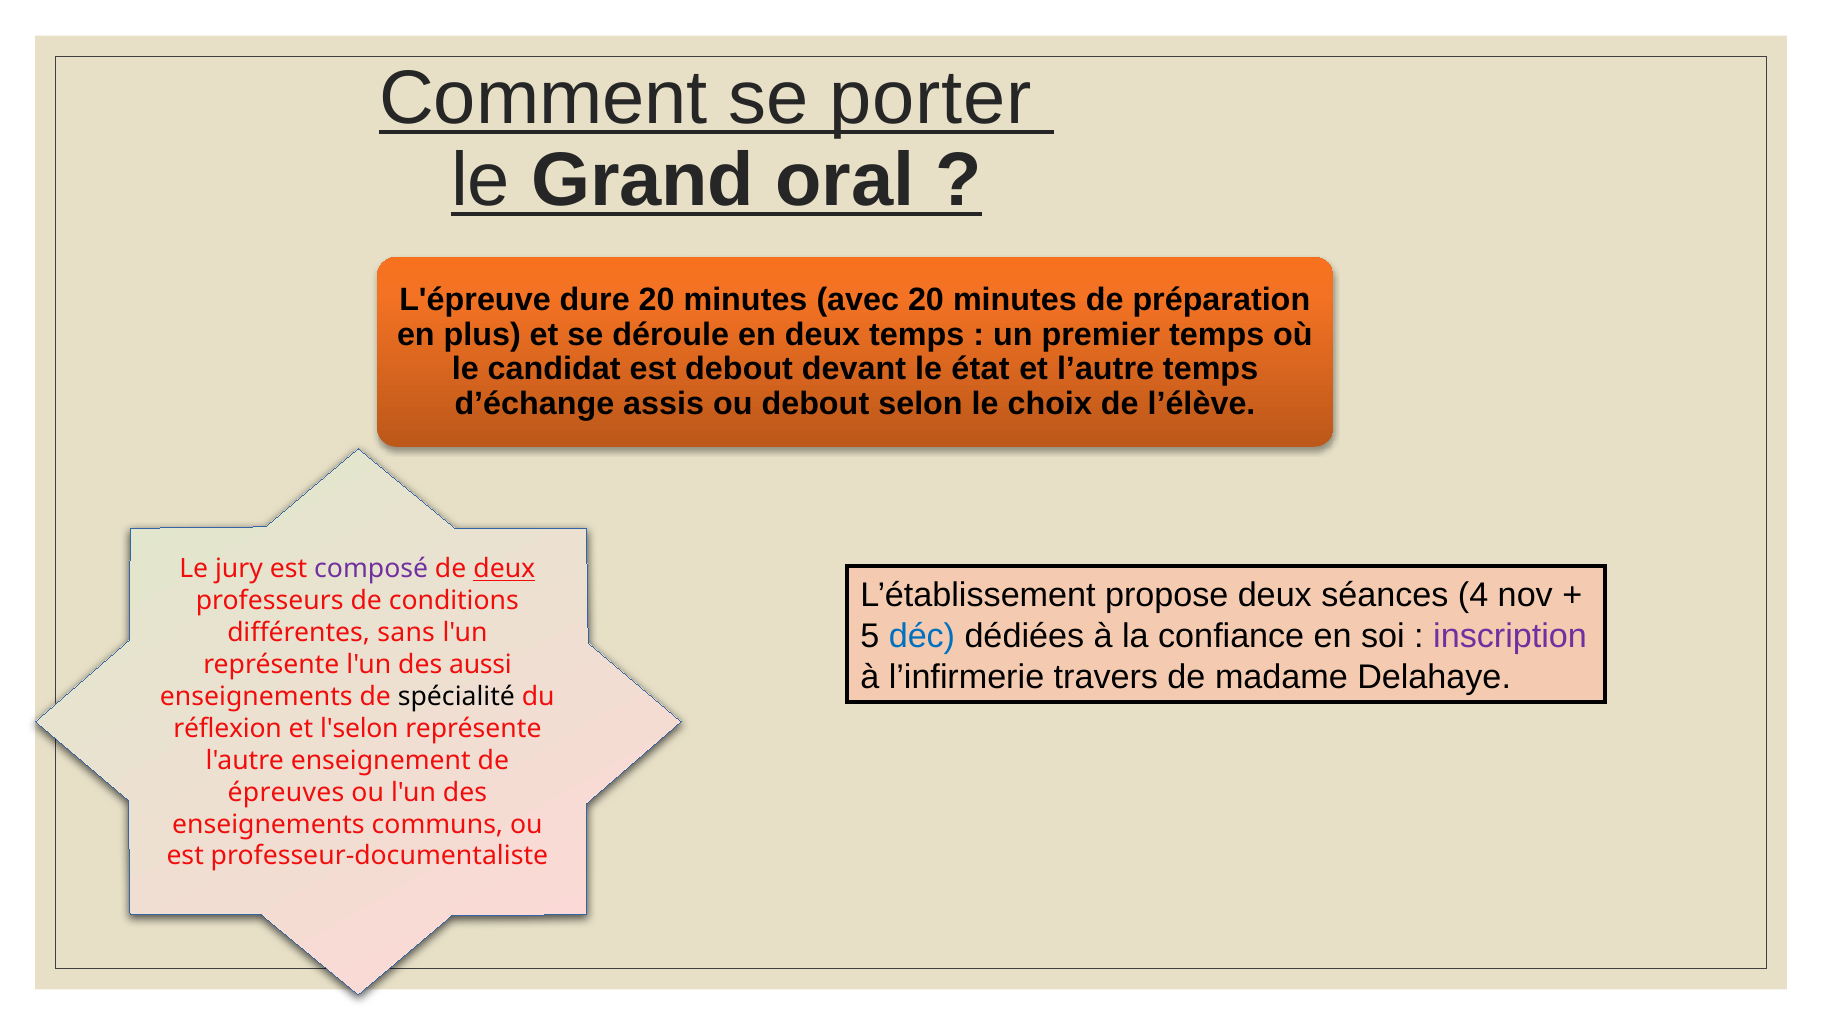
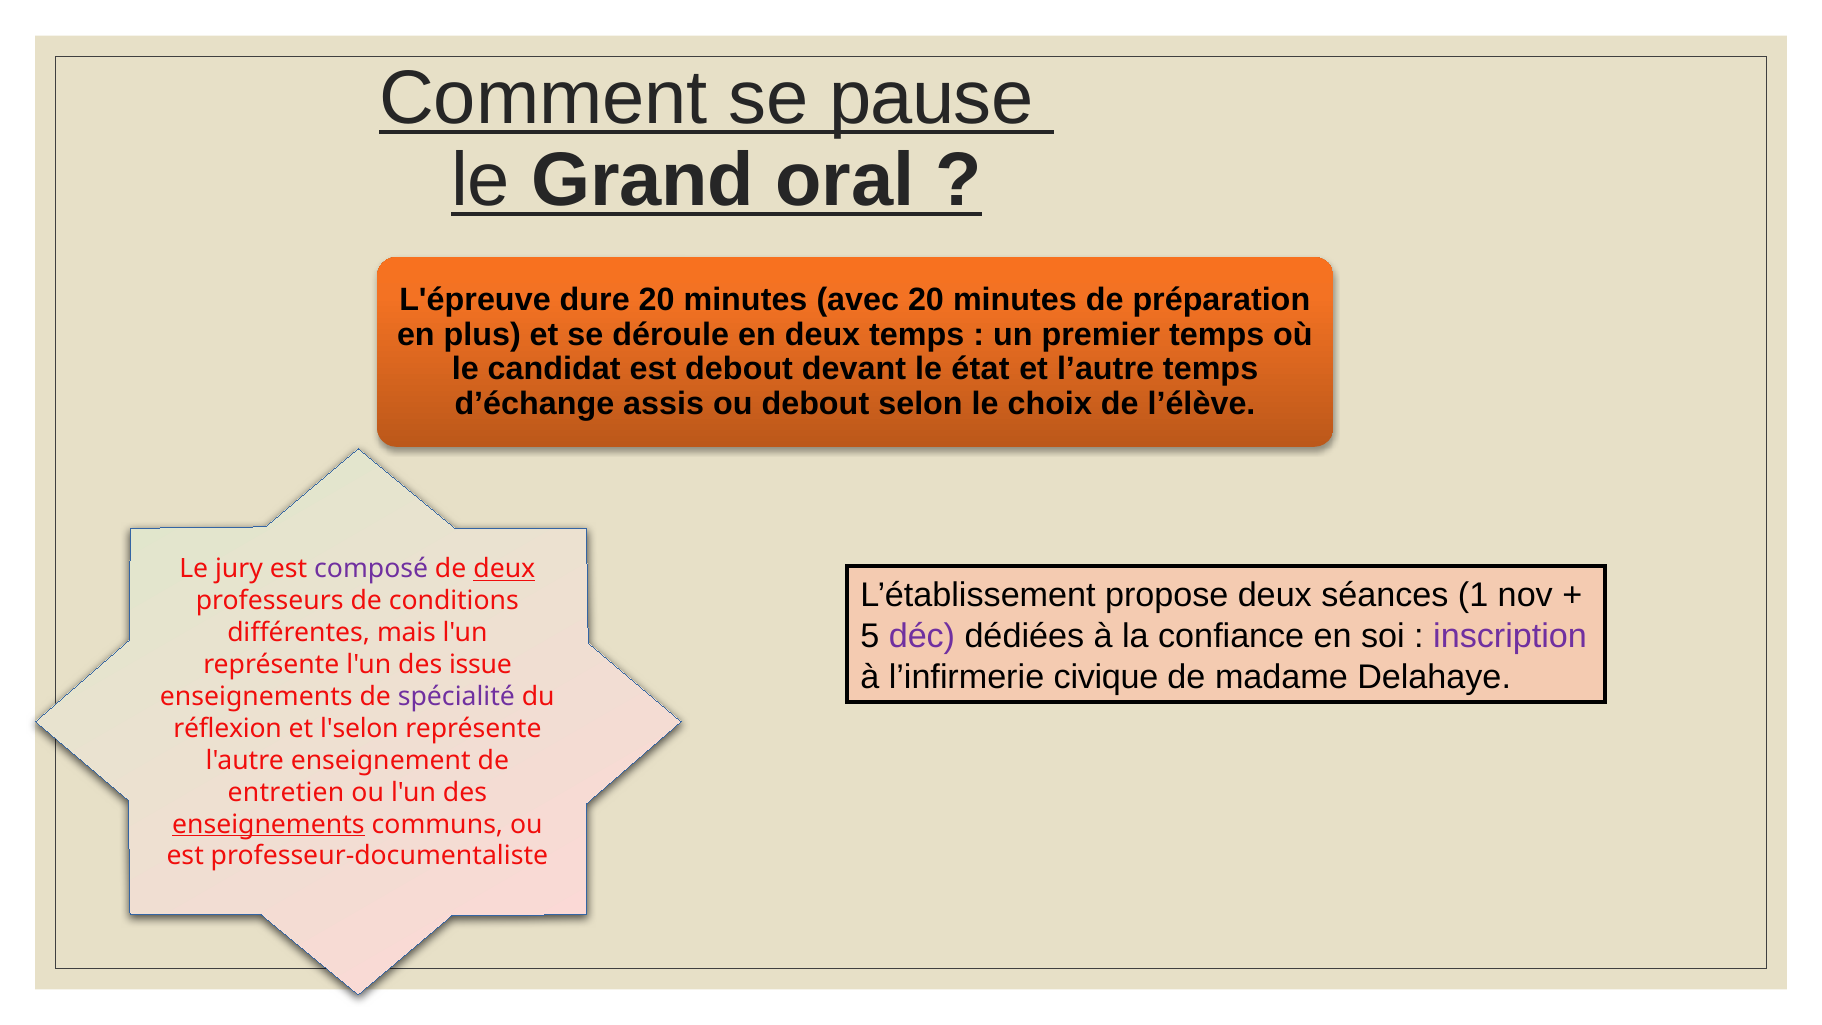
porter: porter -> pause (931, 99)
4: 4 -> 1 (1473, 595)
déc colour: blue -> purple (922, 636)
sans: sans -> mais (406, 633)
aussi: aussi -> issue (480, 665)
travers: travers -> civique (1106, 677)
spécialité colour: black -> purple (456, 697)
épreuves: épreuves -> entretien (286, 792)
enseignements underline: none -> present (268, 824)
